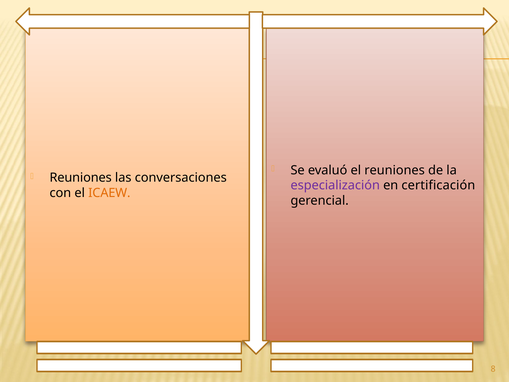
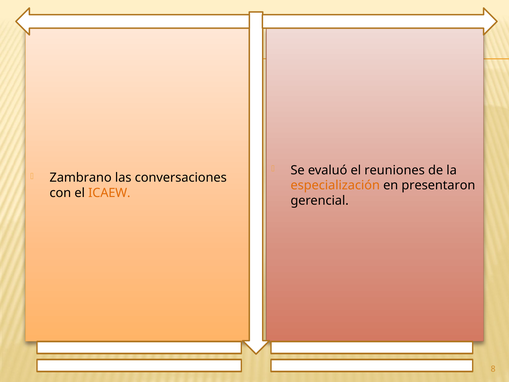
Reuniones: Reuniones -> Zambrano (81, 178)
especialización colour: purple -> orange (335, 185)
certificación: certificación -> presentaron (438, 185)
